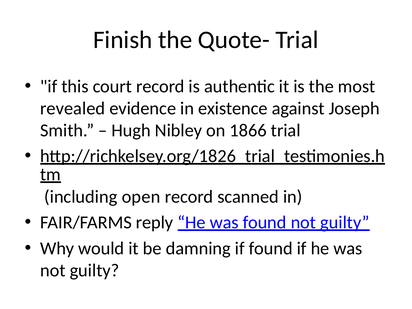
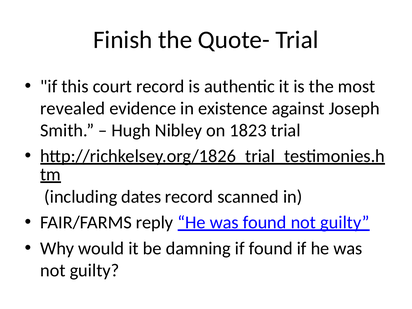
1866: 1866 -> 1823 (248, 130)
open: open -> dates (141, 197)
